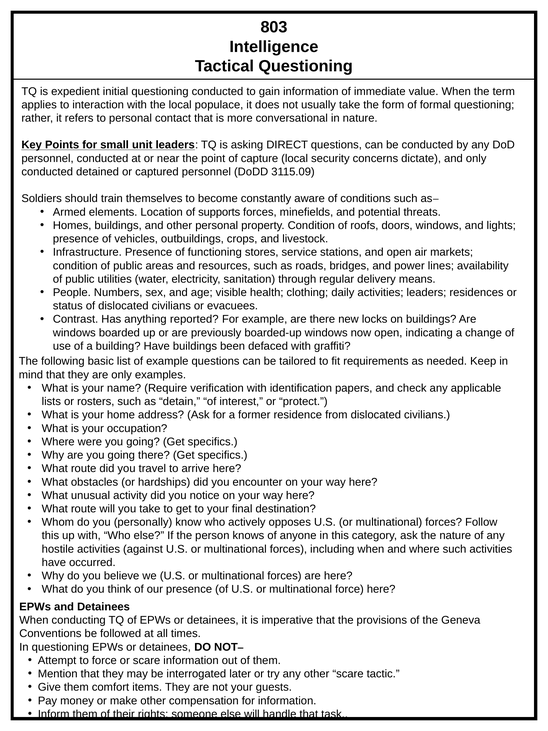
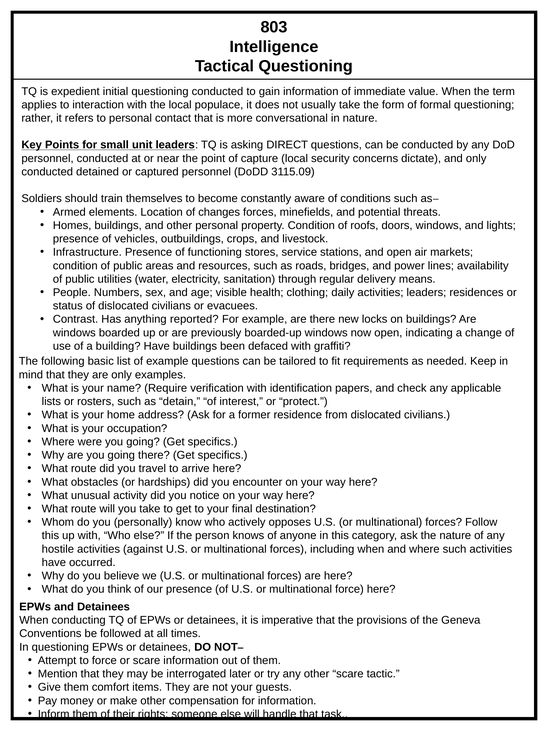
supports: supports -> changes (219, 212)
